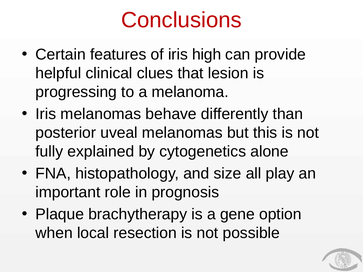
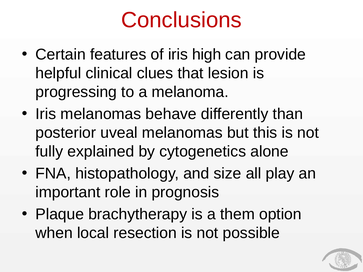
gene: gene -> them (237, 214)
